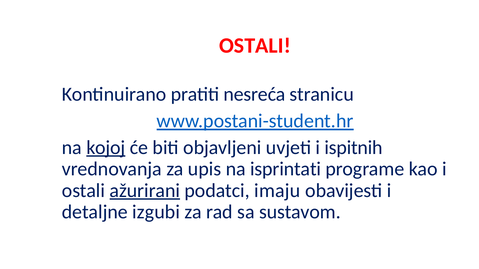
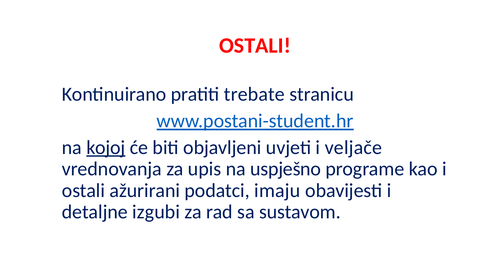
nesreća: nesreća -> trebate (254, 94)
ispitnih: ispitnih -> veljače (353, 148)
isprintati: isprintati -> uspješno (286, 169)
ažurirani underline: present -> none (145, 191)
